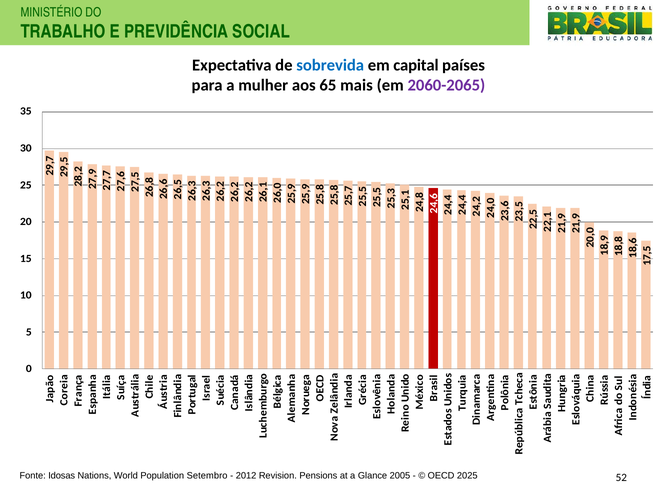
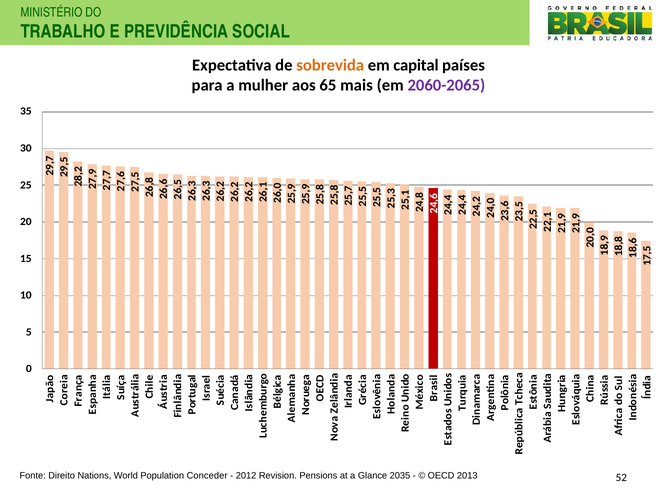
sobrevida colour: blue -> orange (330, 65)
Idosas: Idosas -> Direito (62, 476)
Setembro: Setembro -> Conceder (207, 476)
2005: 2005 -> 2035 (400, 476)
2025: 2025 -> 2013 (467, 476)
